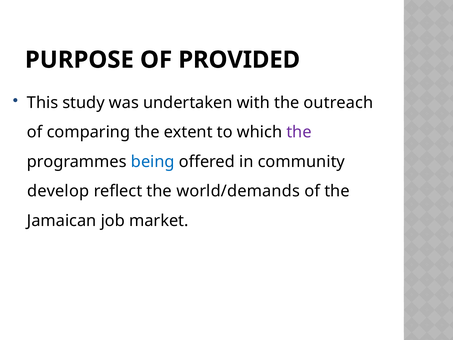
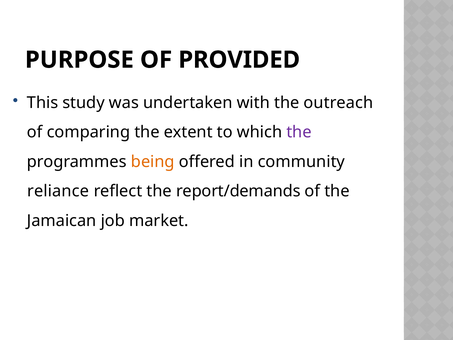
being colour: blue -> orange (153, 162)
develop: develop -> reliance (58, 191)
world/demands: world/demands -> report/demands (238, 191)
